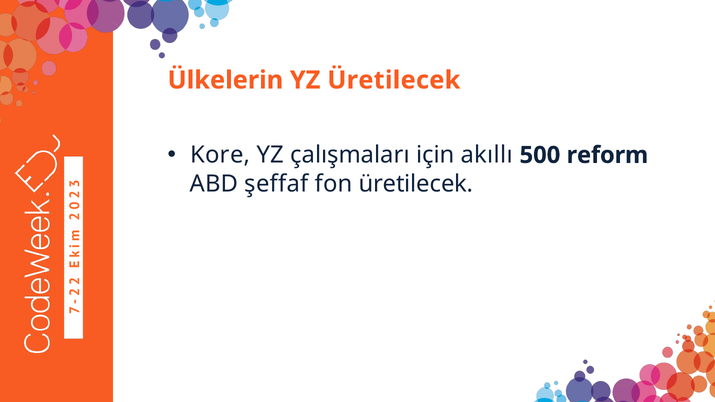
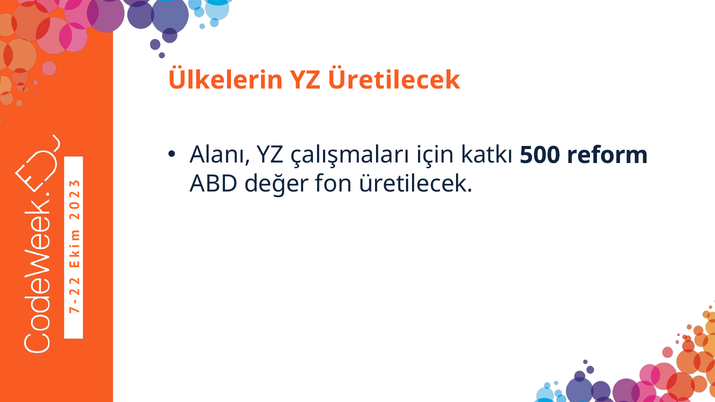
Kore: Kore -> Alanı (220, 155)
akıllı: akıllı -> katkı (487, 155)
şeffaf: şeffaf -> değer (277, 184)
